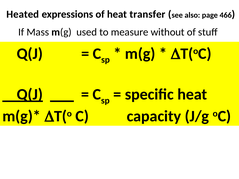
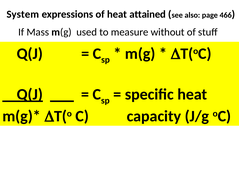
Heated: Heated -> System (23, 14)
transfer: transfer -> attained (148, 14)
